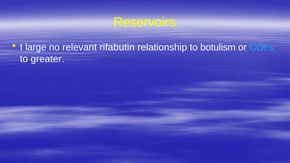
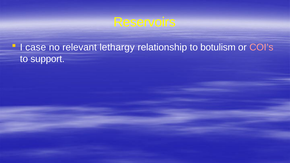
large: large -> case (36, 47)
rifabutin: rifabutin -> lethargy (117, 47)
COI’s colour: light blue -> pink (261, 47)
greater: greater -> support (48, 59)
